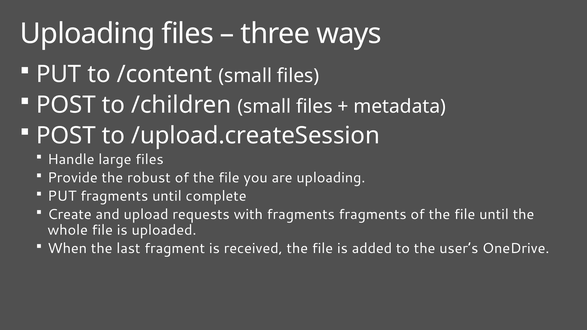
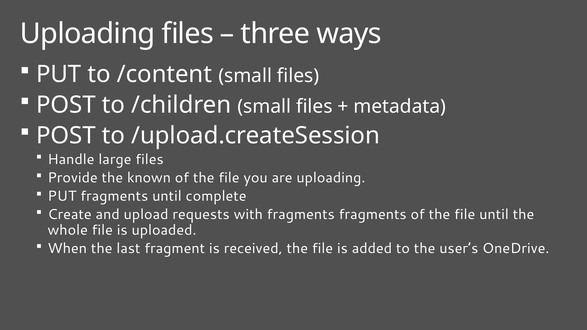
robust: robust -> known (149, 178)
